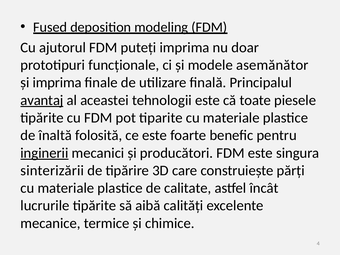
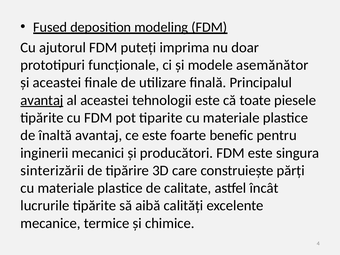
și imprima: imprima -> aceastei (57, 83)
înaltă folosită: folosită -> avantaj (99, 135)
inginerii underline: present -> none (44, 153)
